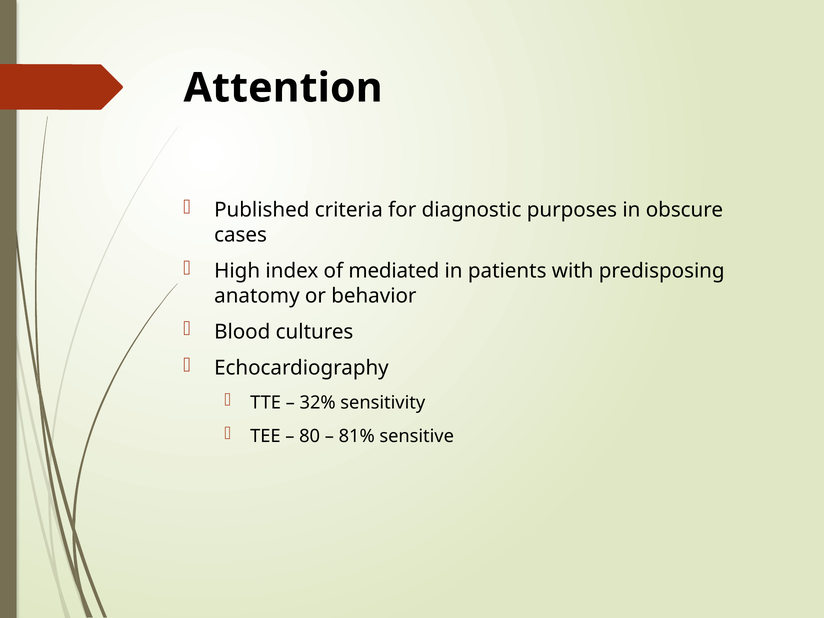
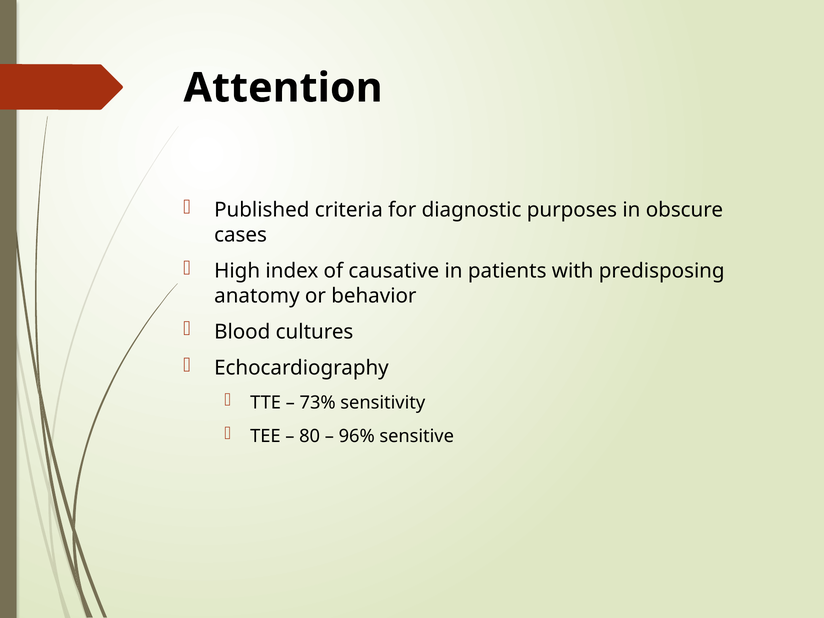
mediated: mediated -> causative (394, 271)
32%: 32% -> 73% (318, 403)
81%: 81% -> 96% (357, 436)
